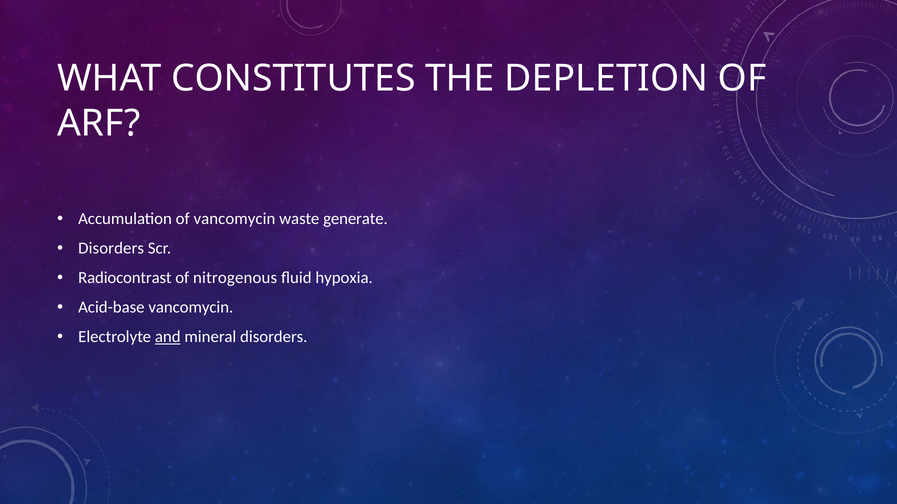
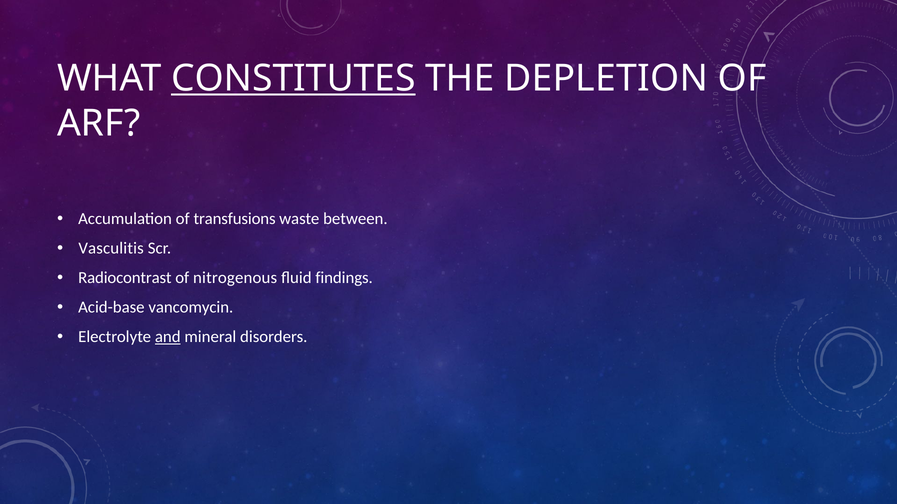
CONSTITUTES underline: none -> present (293, 79)
of vancomycin: vancomycin -> transfusions (235, 219)
generate: generate -> between (355, 219)
Disorders: Disorders -> Vasculitis (111, 249)
hypoxia: hypoxia -> findings (344, 278)
